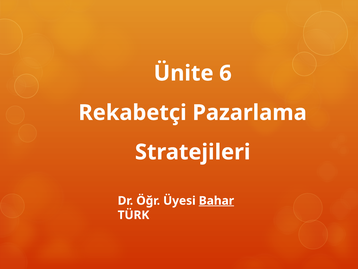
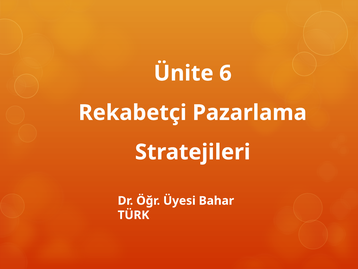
Bahar underline: present -> none (216, 200)
